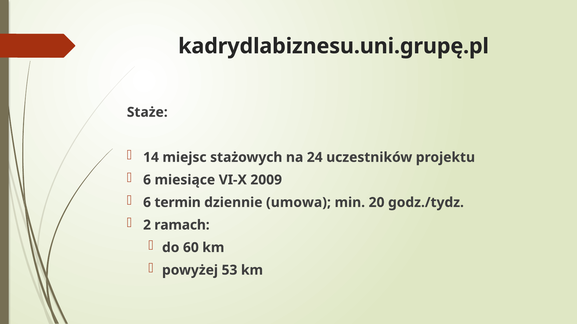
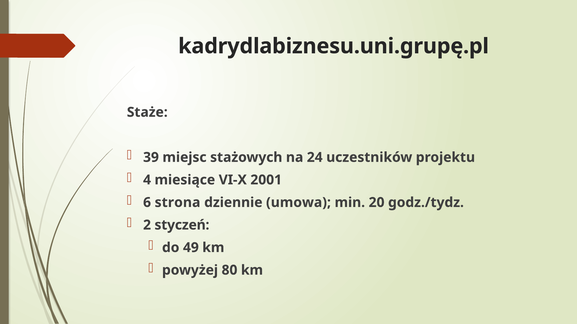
14: 14 -> 39 (151, 158)
6: 6 -> 4 (147, 180)
2009: 2009 -> 2001 (266, 180)
termin: termin -> strona (177, 203)
ramach: ramach -> styczeń (182, 225)
60: 60 -> 49 (191, 248)
53: 53 -> 80 (229, 271)
